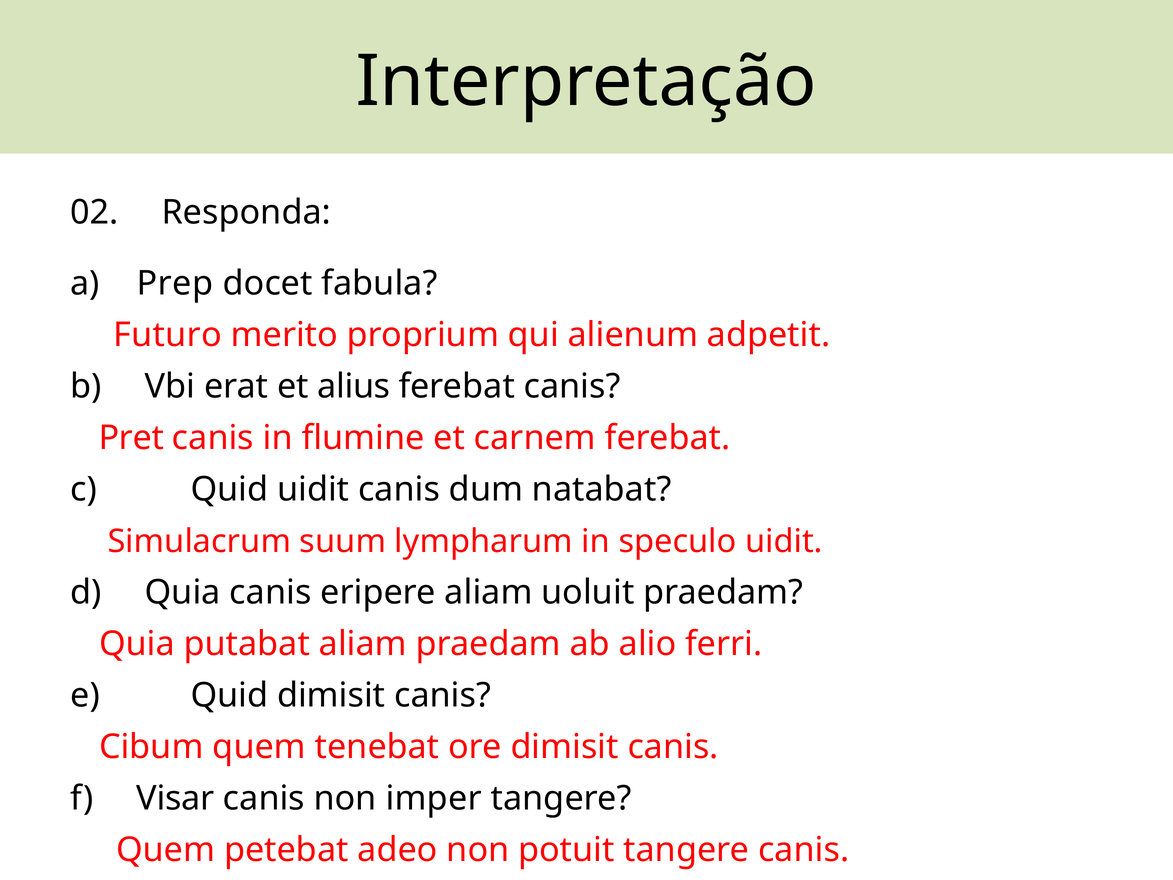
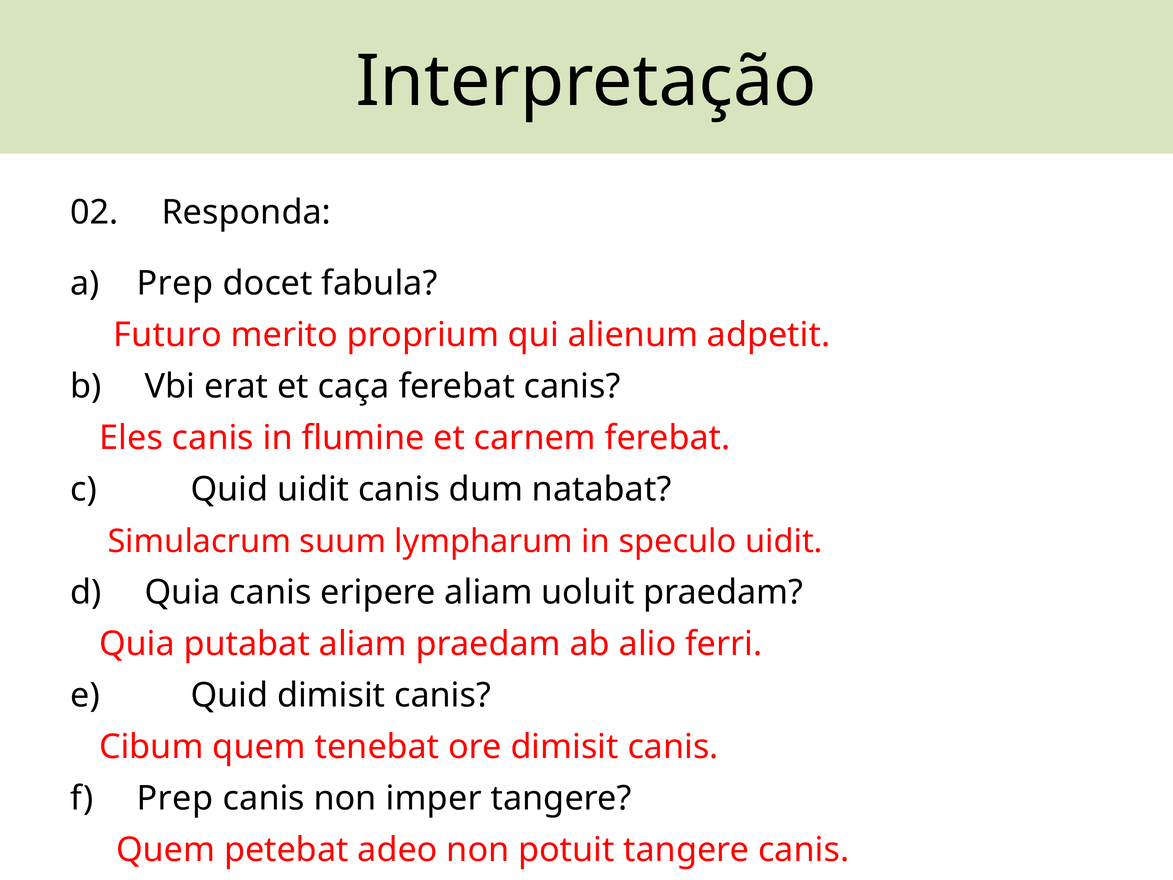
alius: alius -> caça (353, 387)
Pret: Pret -> Eles (131, 438)
Visar: Visar -> Prep (175, 798)
